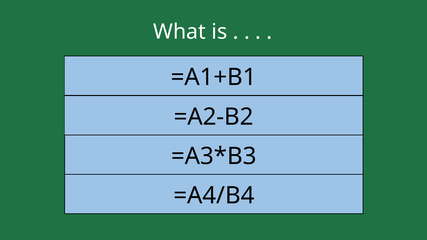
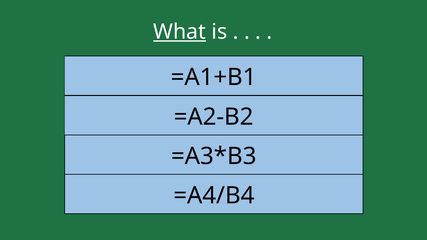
What underline: none -> present (180, 32)
